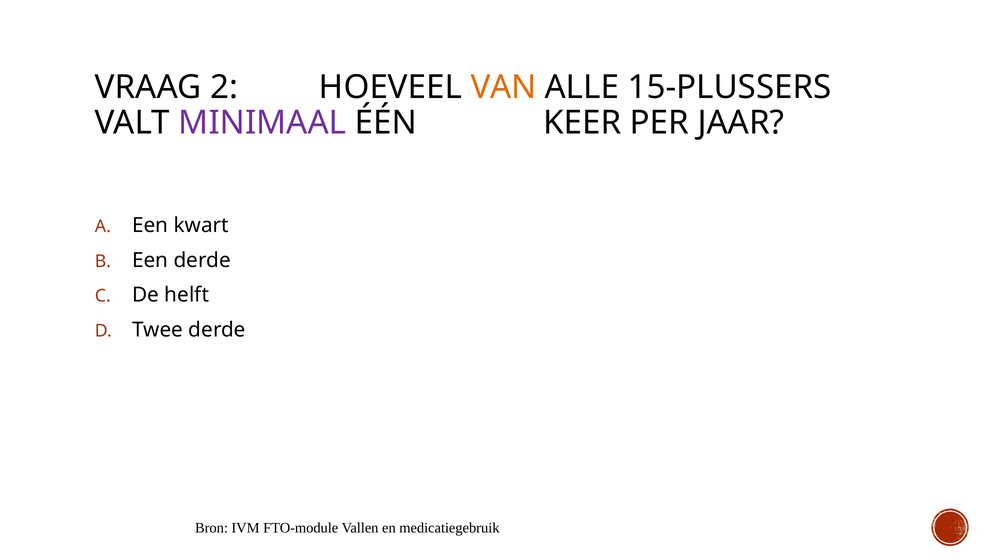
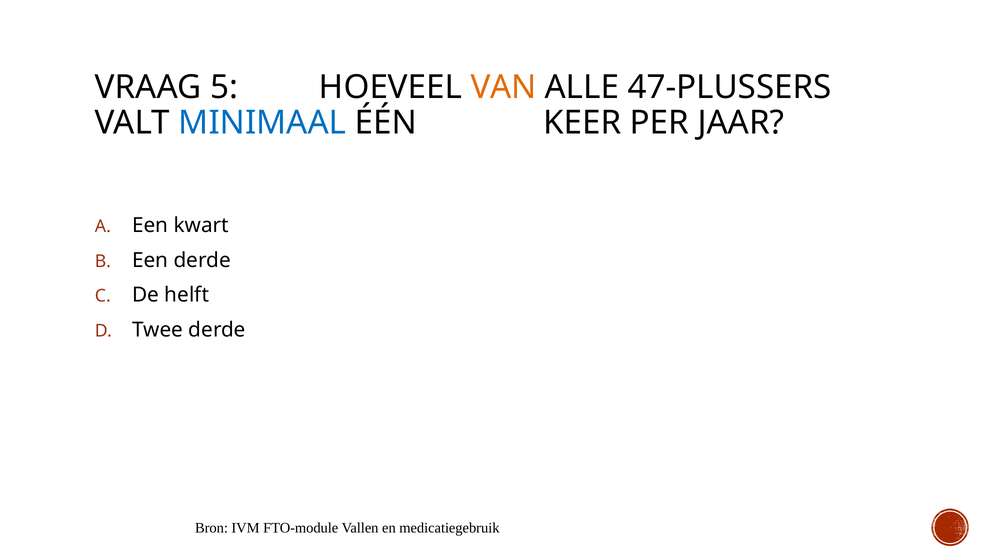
2: 2 -> 5 (224, 87)
15-PLUSSERS: 15-PLUSSERS -> 47-PLUSSERS (730, 87)
MINIMAAL colour: purple -> blue (262, 123)
